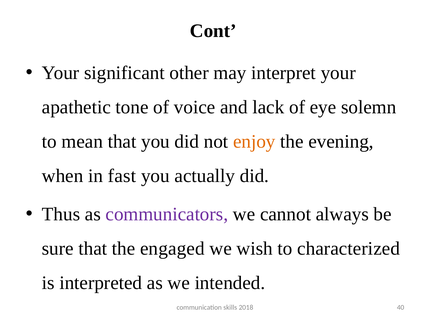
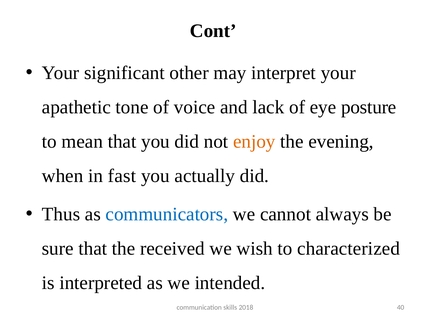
solemn: solemn -> posture (369, 107)
communicators colour: purple -> blue (167, 214)
engaged: engaged -> received (172, 249)
